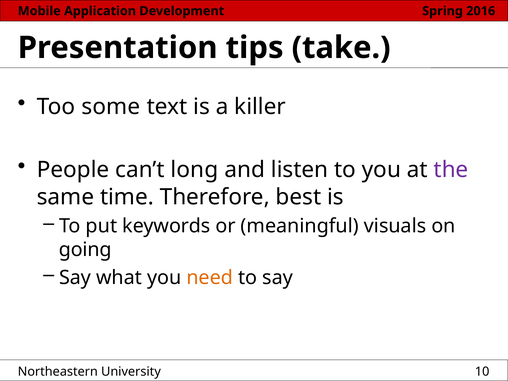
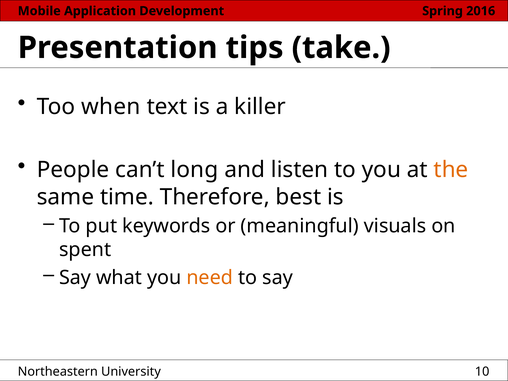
some: some -> when (111, 107)
the colour: purple -> orange (451, 170)
going: going -> spent (85, 250)
